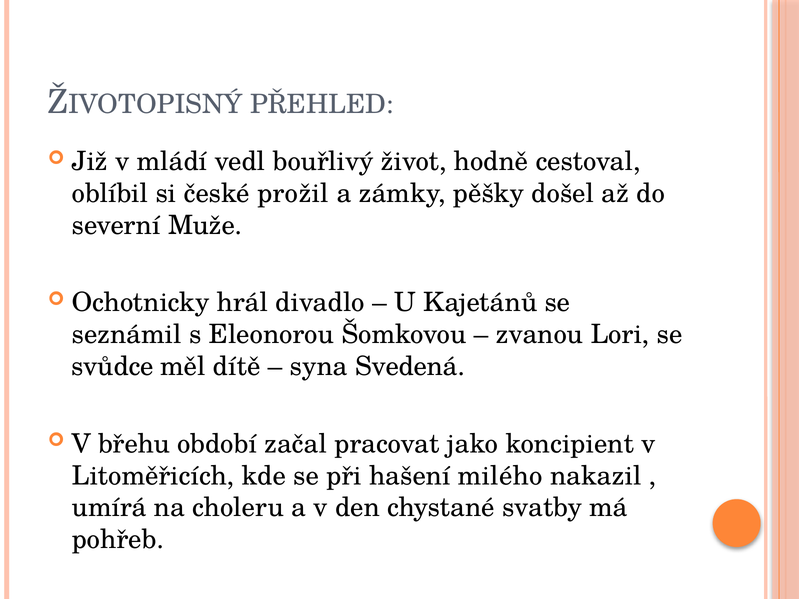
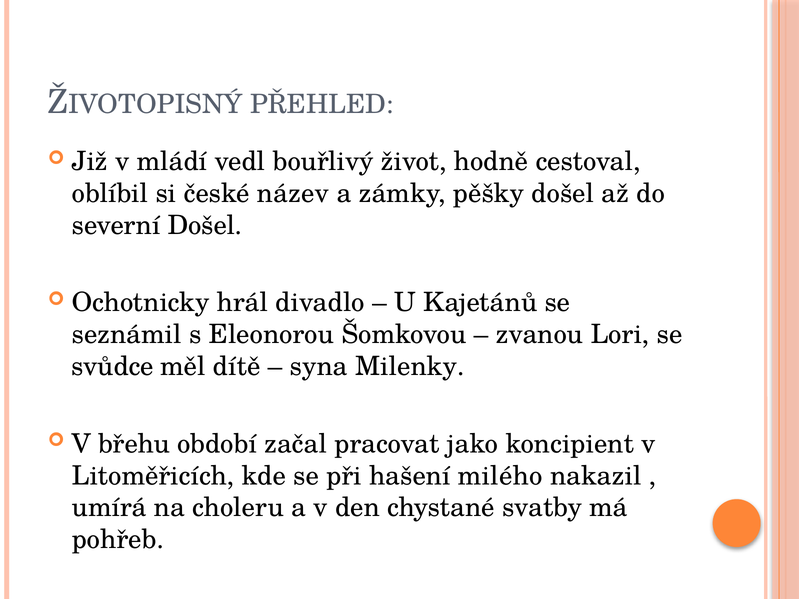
prožil: prožil -> název (293, 194)
severní Muže: Muže -> Došel (205, 226)
Svedená: Svedená -> Milenky (410, 367)
